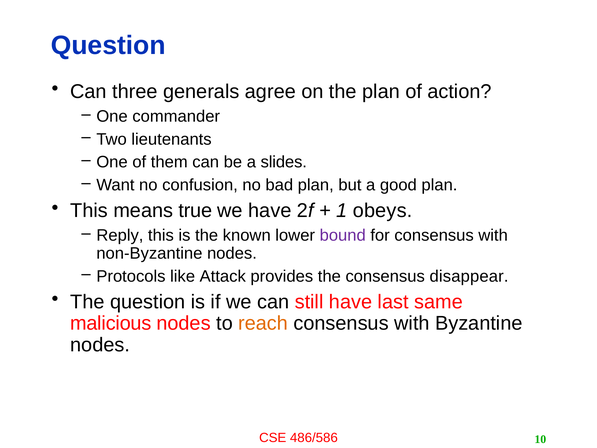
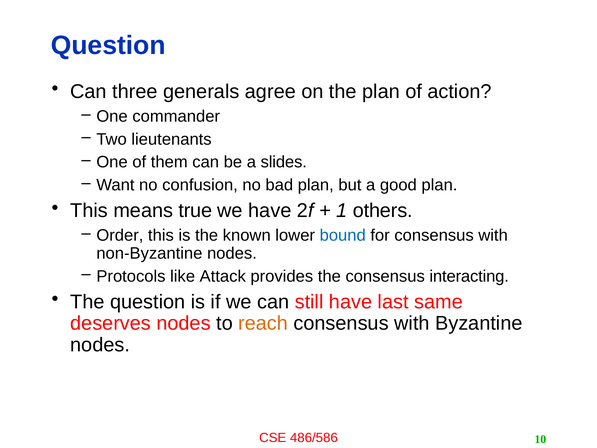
obeys: obeys -> others (383, 211)
Reply: Reply -> Order (120, 235)
bound colour: purple -> blue (343, 235)
disappear: disappear -> interacting (469, 276)
malicious: malicious -> deserves (111, 323)
